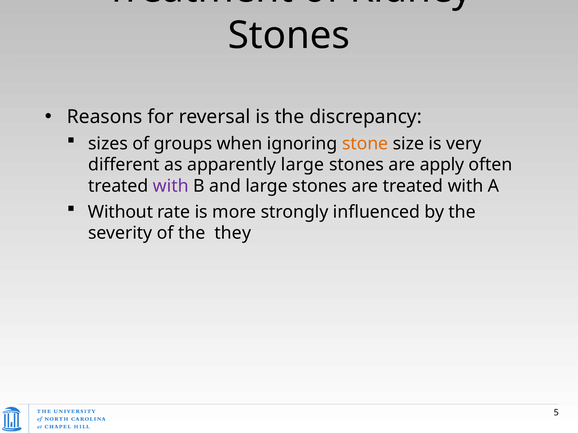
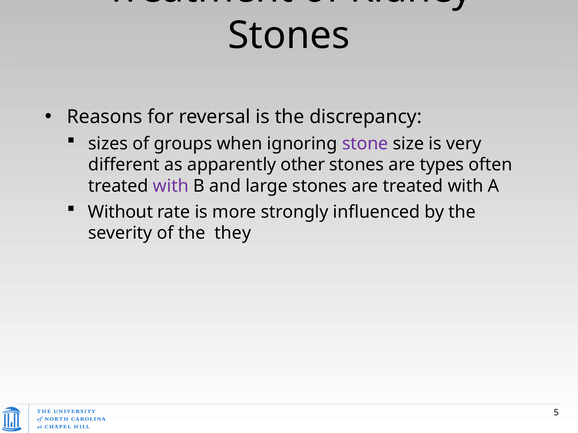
stone colour: orange -> purple (365, 144)
apparently large: large -> other (303, 165)
apply: apply -> types (442, 165)
